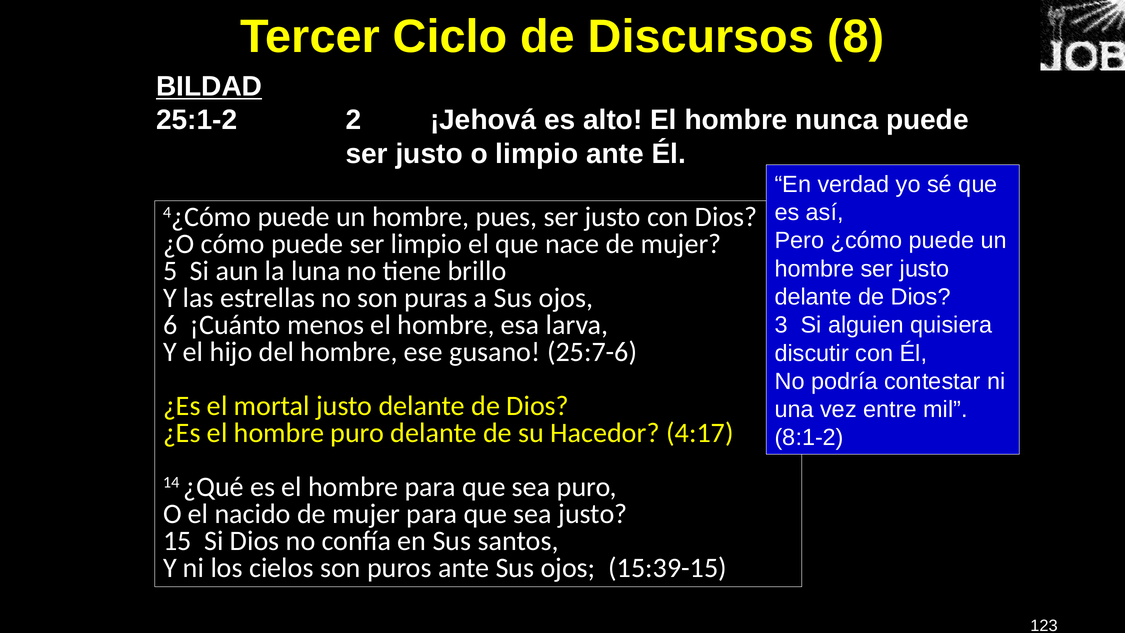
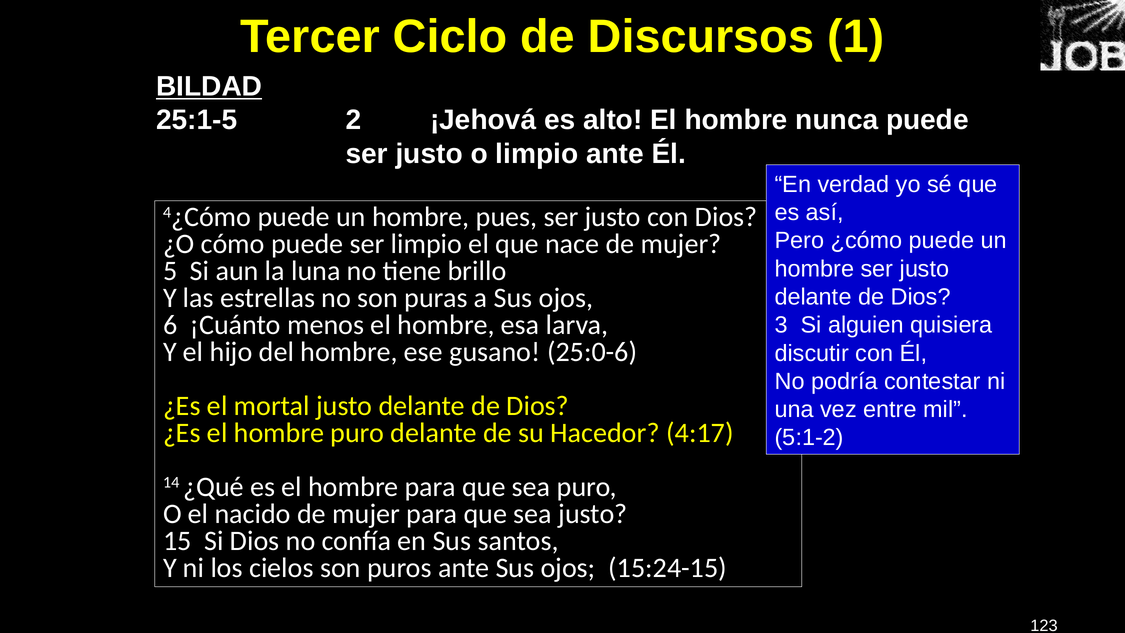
8: 8 -> 1 (856, 37)
25:1-2: 25:1-2 -> 25:1-5 (197, 120)
25:7-6: 25:7-6 -> 25:0-6 (592, 352)
8:1-2: 8:1-2 -> 5:1-2 (809, 438)
15:39-15: 15:39-15 -> 15:24-15 (668, 568)
